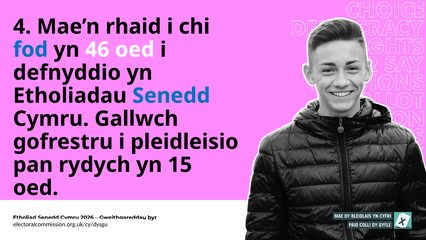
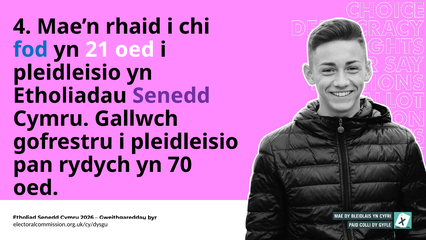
46: 46 -> 21 (97, 50)
defnyddio: defnyddio -> pleidleisio (67, 73)
Senedd colour: blue -> purple (171, 96)
15: 15 -> 70 (180, 165)
